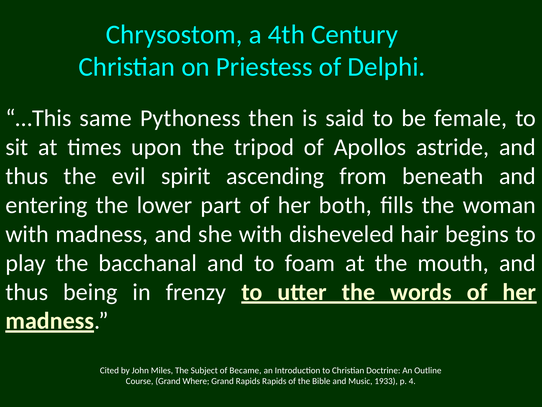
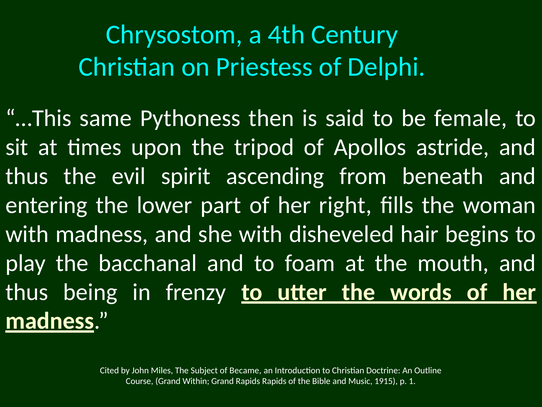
both: both -> right (345, 205)
Where: Where -> Within (196, 381)
1933: 1933 -> 1915 (386, 381)
4: 4 -> 1 (412, 381)
